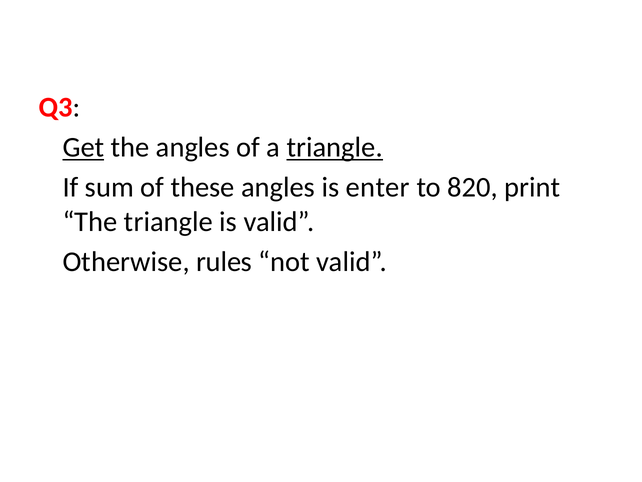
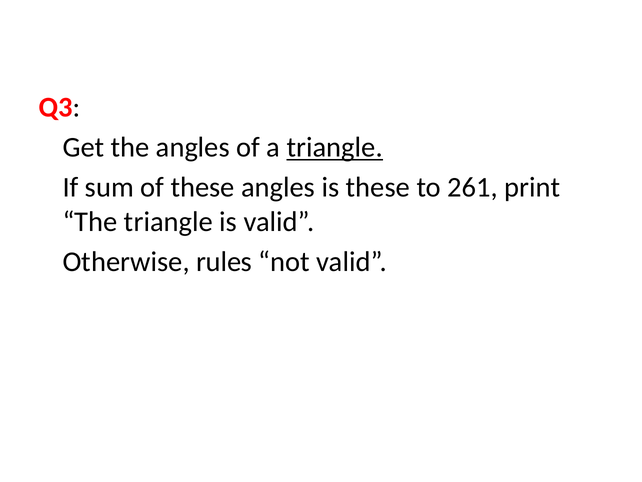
Get underline: present -> none (83, 147)
is enter: enter -> these (378, 187)
820: 820 -> 261 (473, 187)
